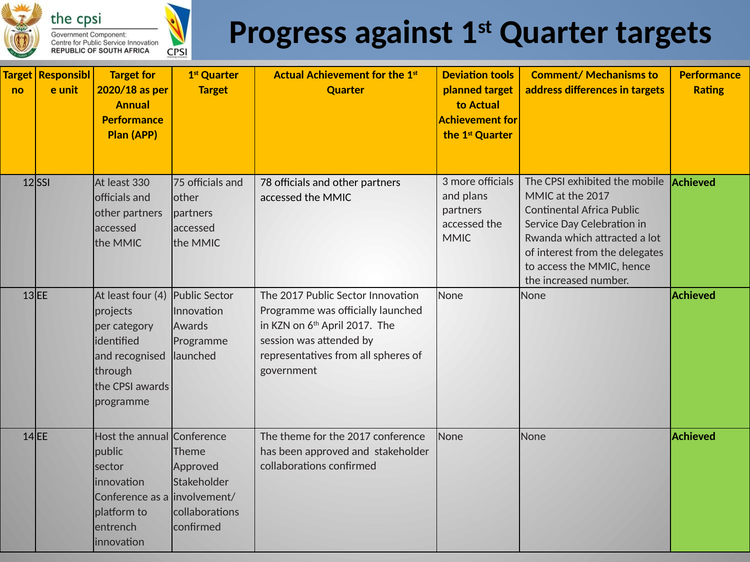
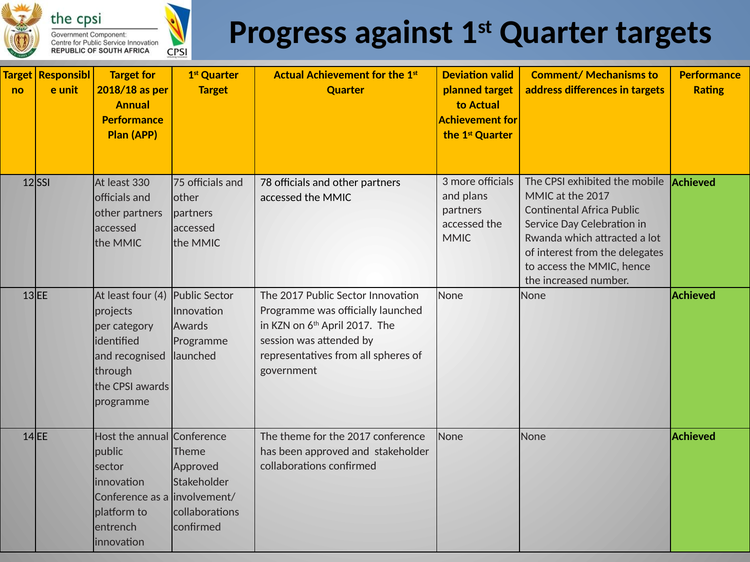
tools: tools -> valid (502, 75)
2020/18: 2020/18 -> 2018/18 (117, 90)
